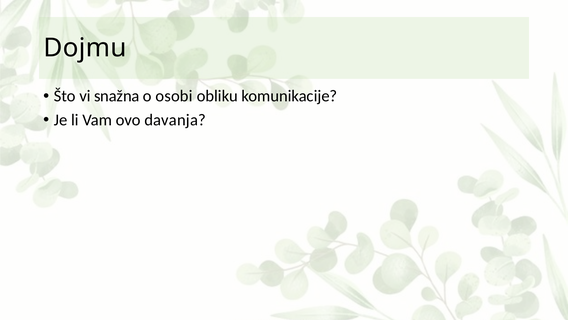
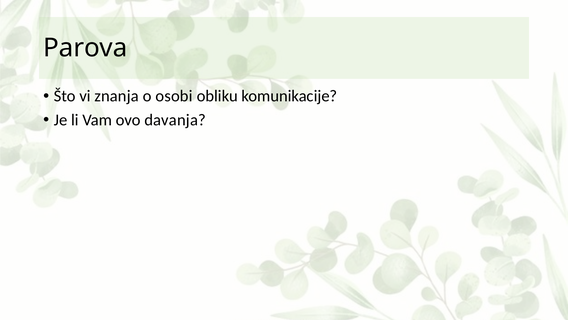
Dojmu: Dojmu -> Parova (85, 48)
snažna: snažna -> znanja (117, 96)
